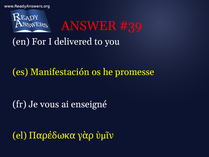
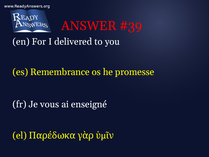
Manifestación: Manifestación -> Remembrance (60, 72)
